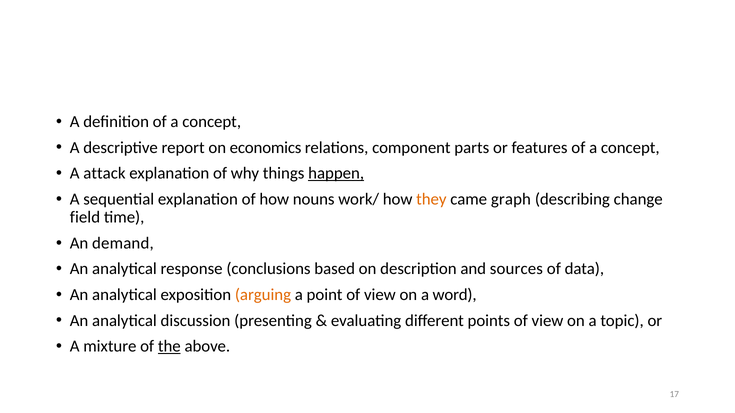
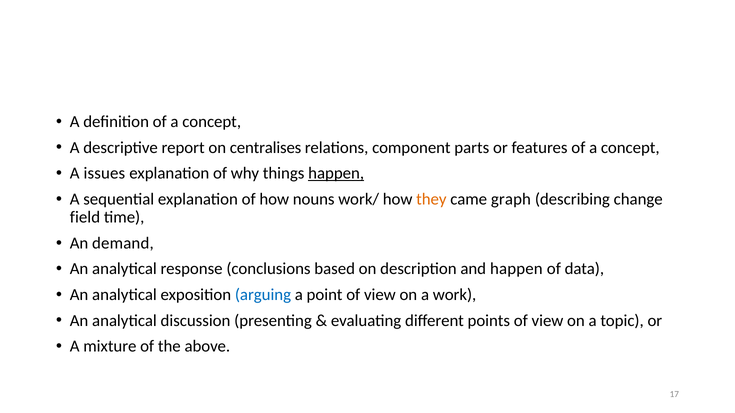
economics: economics -> centralises (266, 148)
attack: attack -> issues (104, 173)
and sources: sources -> happen (516, 269)
arguing colour: orange -> blue (263, 295)
word: word -> work (455, 295)
the underline: present -> none (169, 347)
